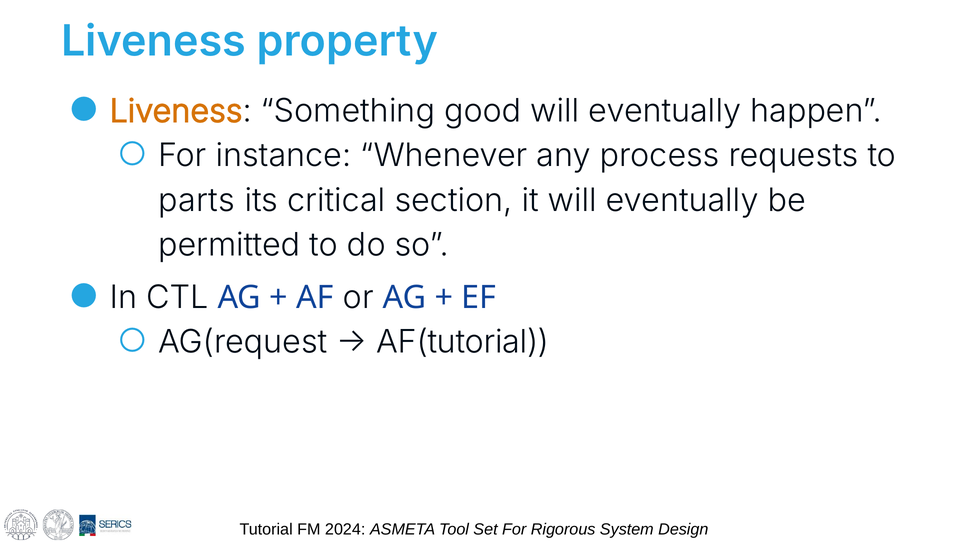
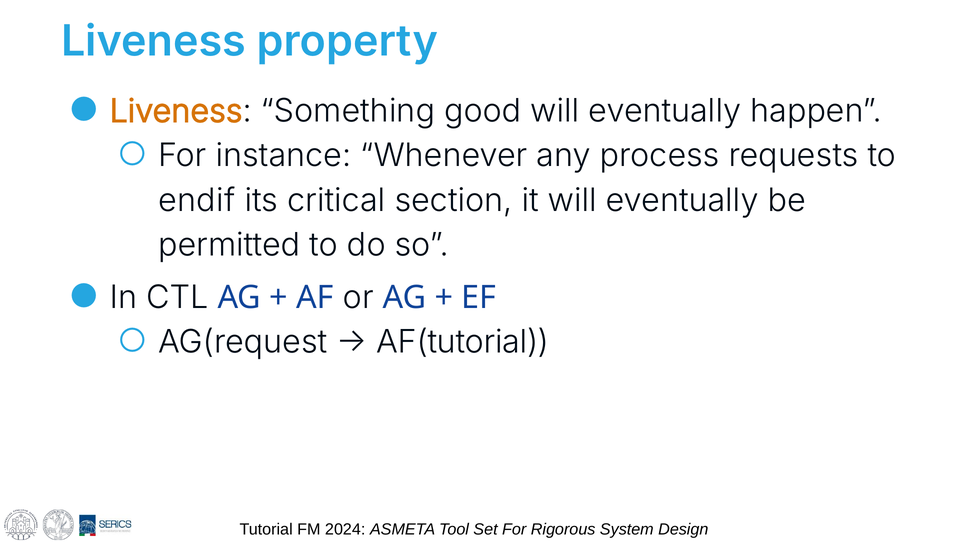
parts: parts -> endif (197, 201)
